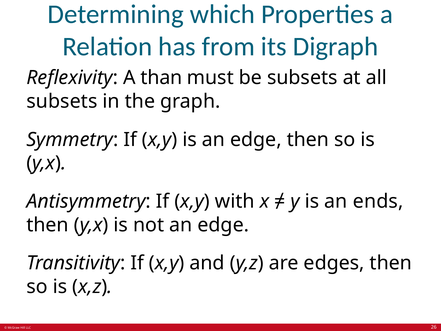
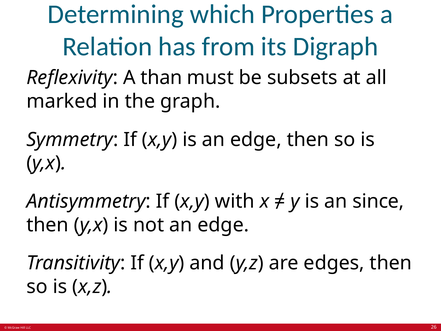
subsets: subsets -> marked (62, 101)
ends: ends -> since (378, 201)
